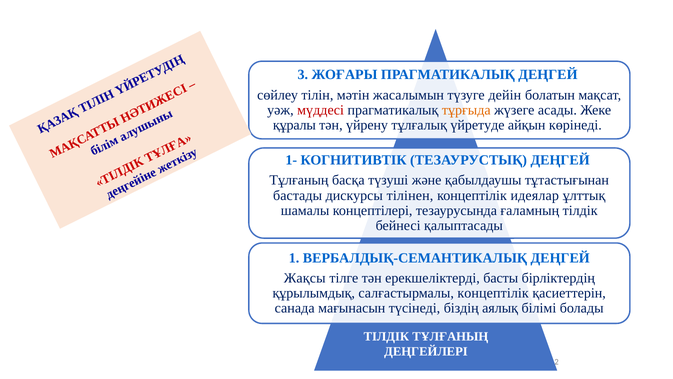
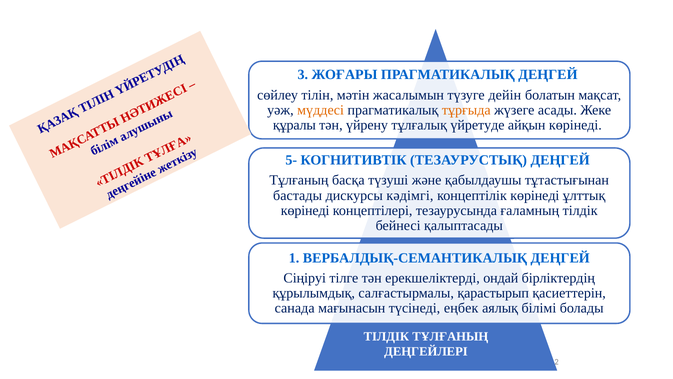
мүддесі colour: red -> orange (321, 110)
1-: 1- -> 5- (291, 160)
тiлiнен: тiлiнен -> кәдімгі (410, 195)
концептілік идеялар: идеялар -> көрінеді (535, 195)
шамалы: шамалы -> көрінеді (305, 210)
Жақсы: Жақсы -> Сіңіруі (305, 278)
басты: басты -> ондай (501, 278)
салғастырмалы концептілік: концептілік -> қарастырып (493, 293)
біздің: біздің -> еңбек (461, 308)
